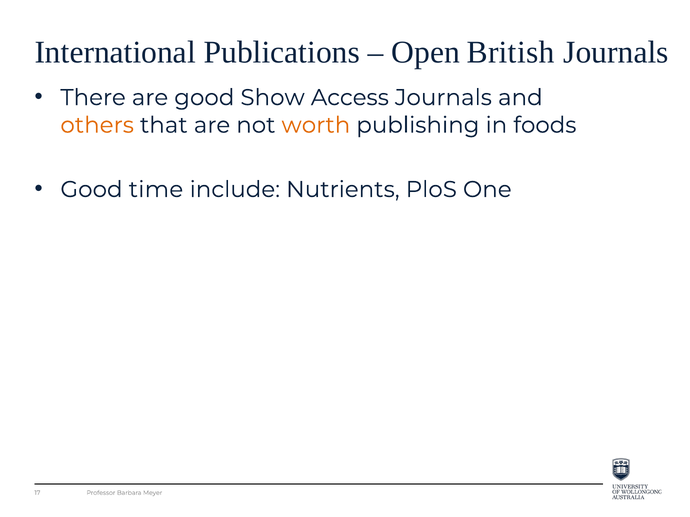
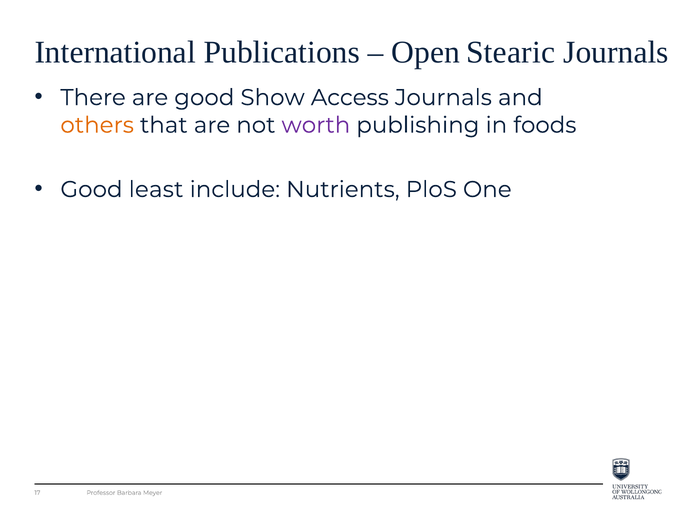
British: British -> Stearic (511, 52)
worth colour: orange -> purple (316, 125)
time: time -> least (156, 190)
